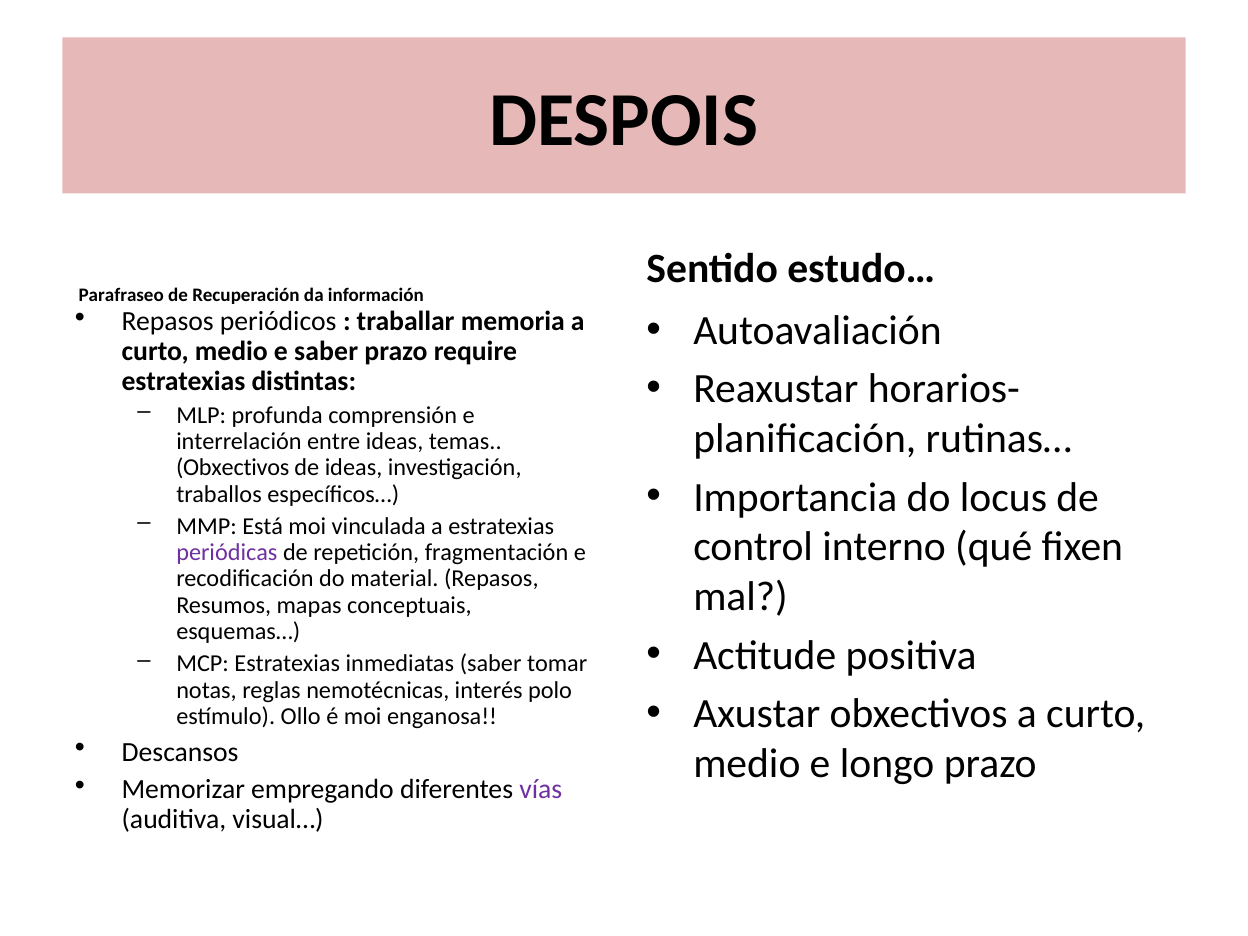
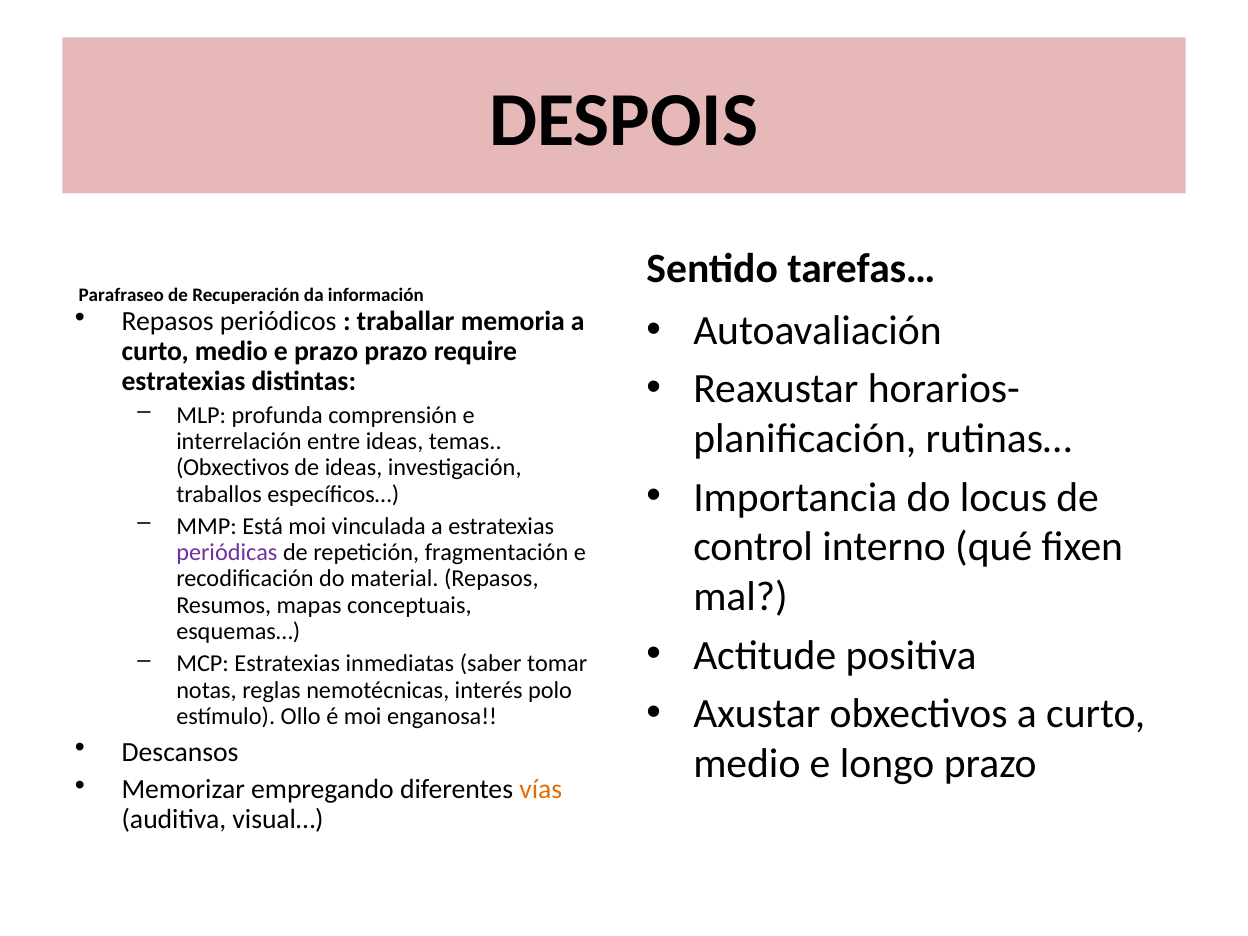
estudo…: estudo… -> tarefas… (861, 268)
e saber: saber -> prazo (326, 352)
vías colour: purple -> orange (541, 790)
